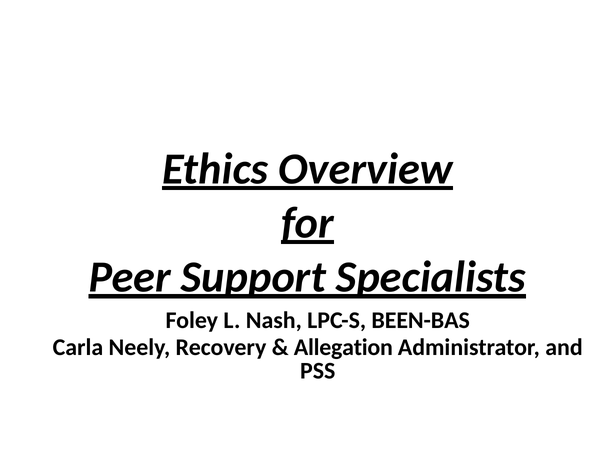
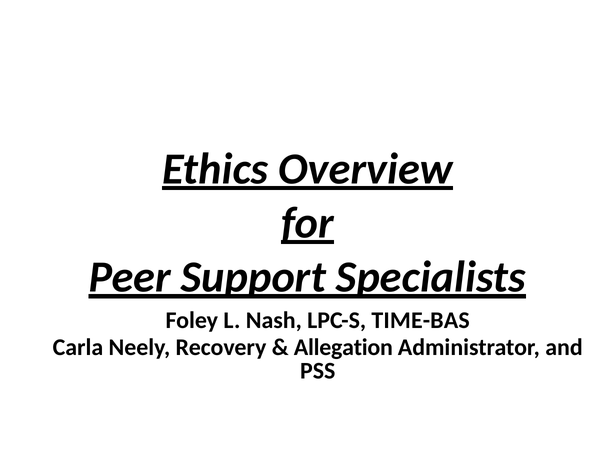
BEEN-BAS: BEEN-BAS -> TIME-BAS (421, 320)
